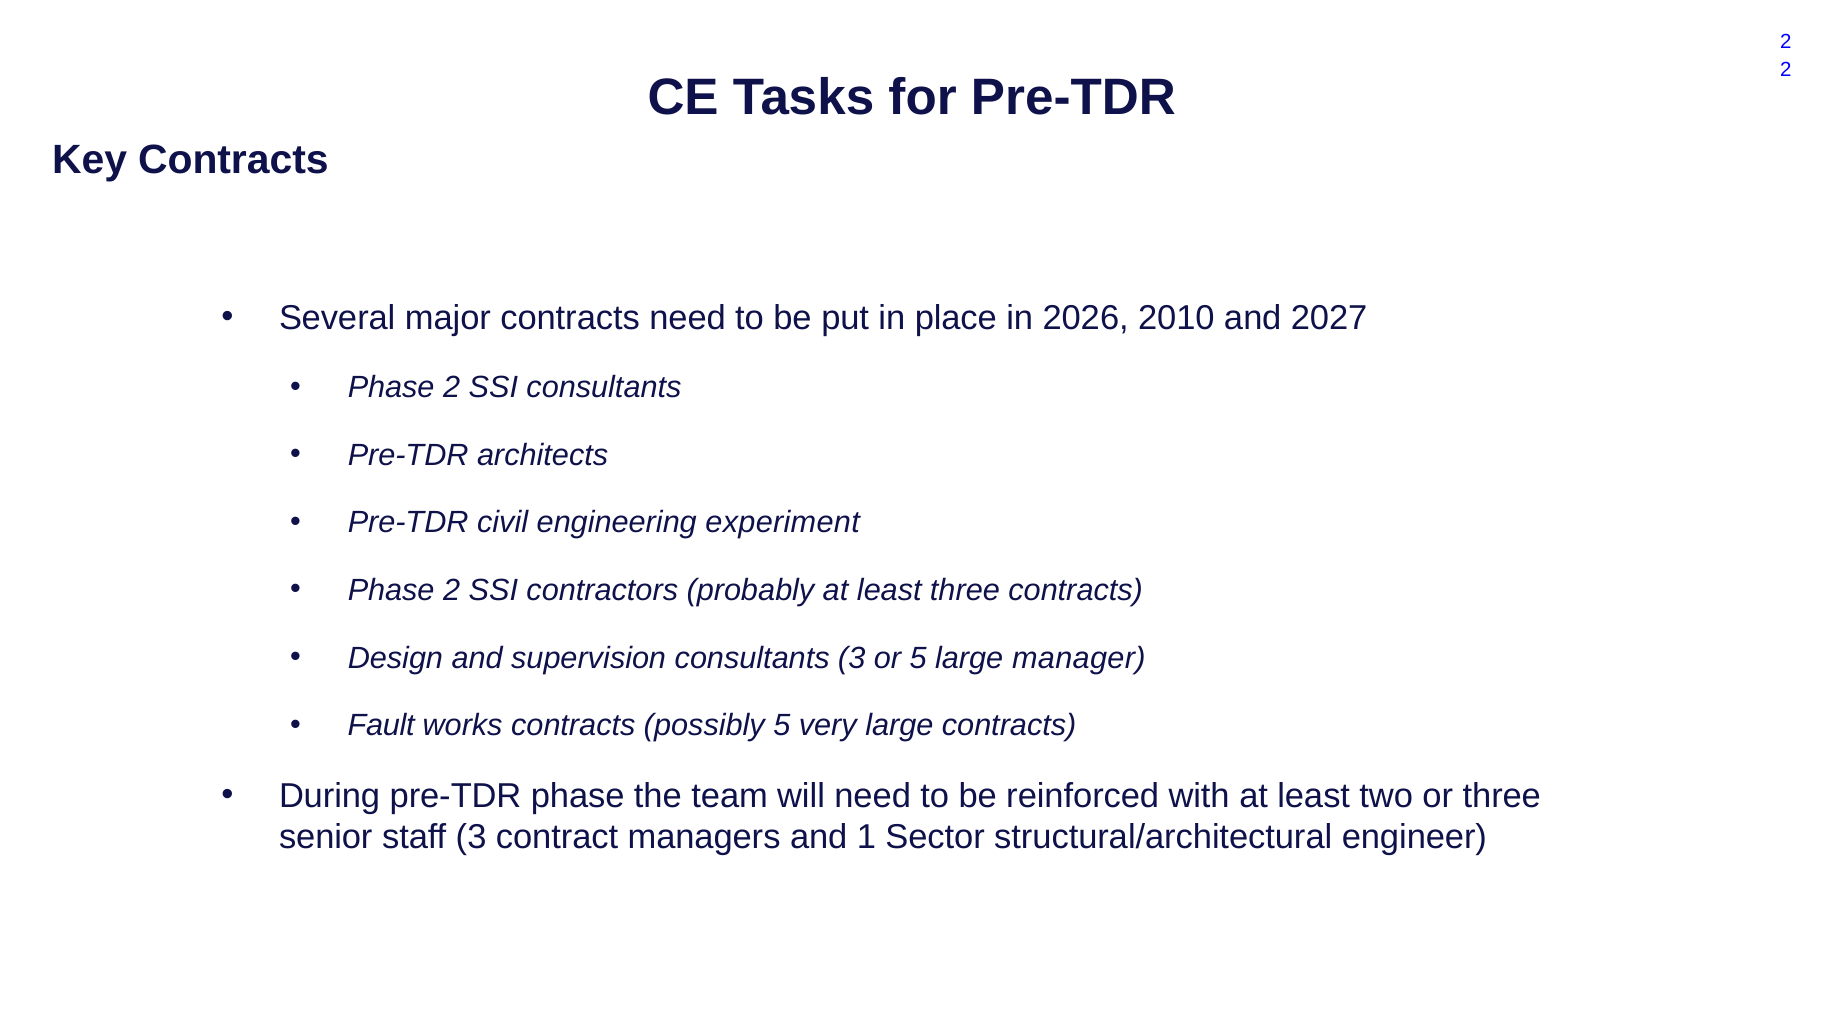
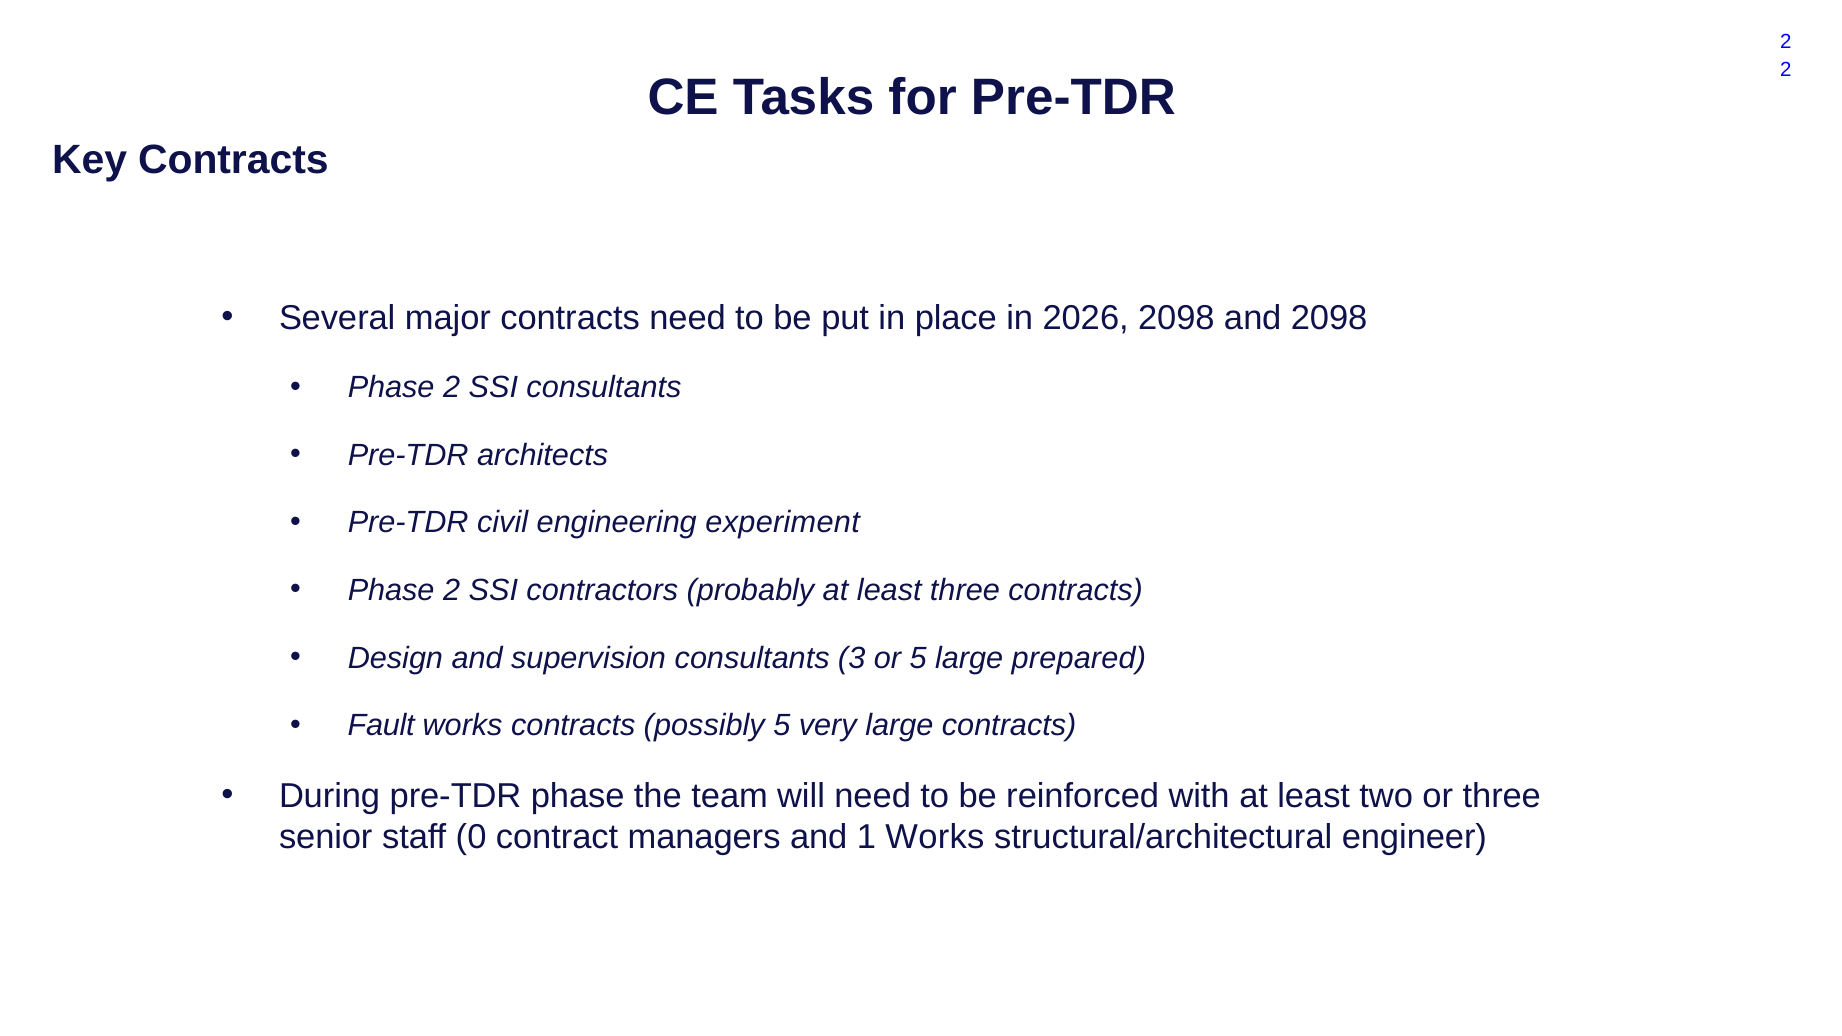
2026 2010: 2010 -> 2098 (1176, 318)
and 2027: 2027 -> 2098 (1329, 318)
manager: manager -> prepared (1079, 658)
staff 3: 3 -> 0 (471, 837)
1 Sector: Sector -> Works (935, 837)
